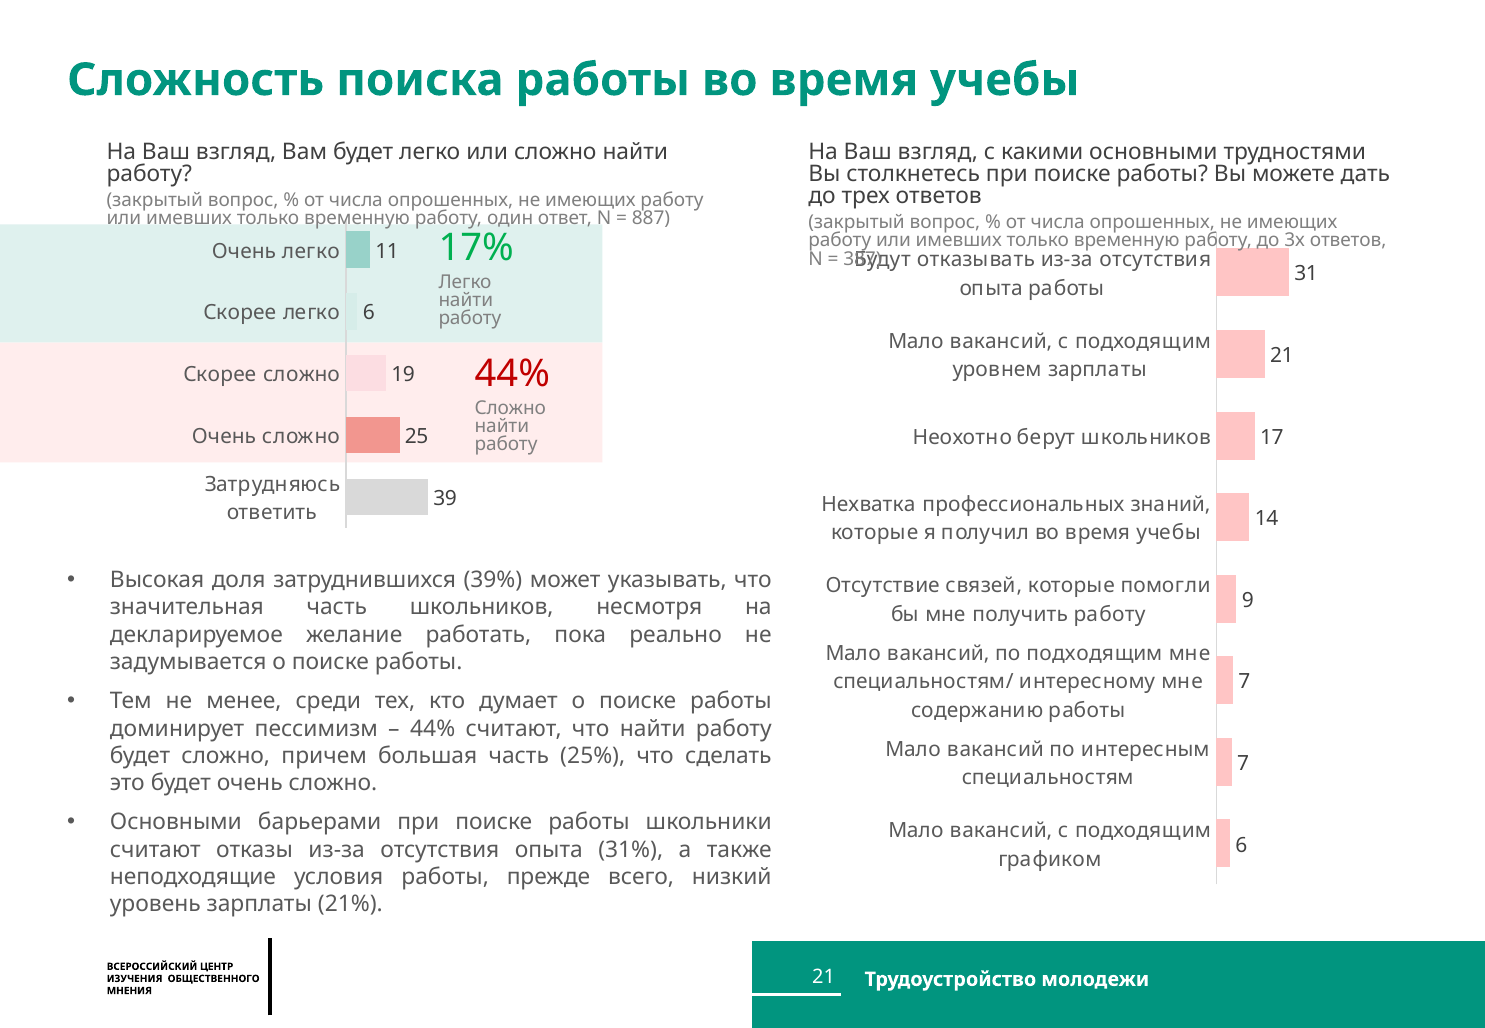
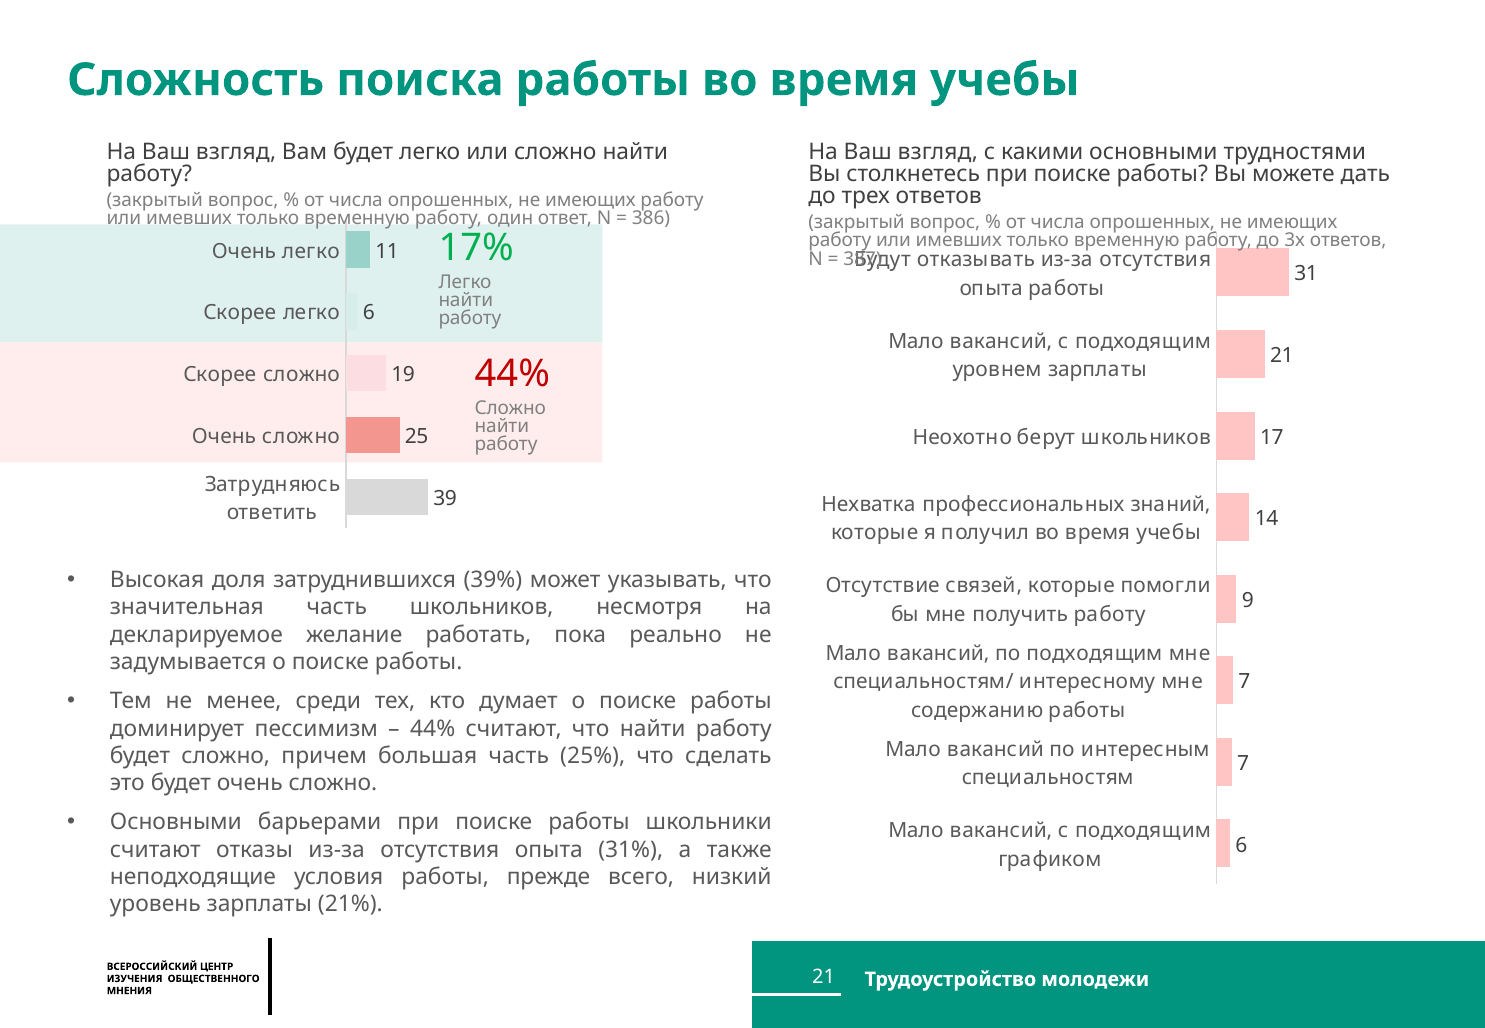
887: 887 -> 386 (651, 219)
